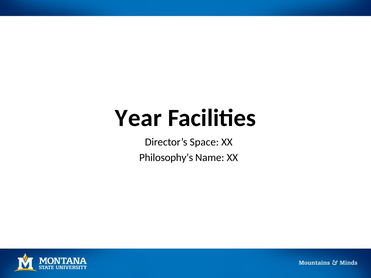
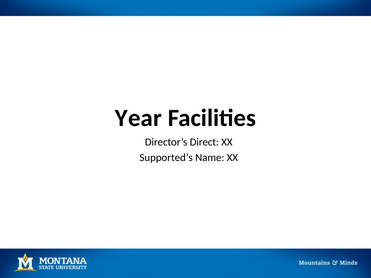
Space: Space -> Direct (204, 142)
Philosophy’s: Philosophy’s -> Supported’s (166, 158)
